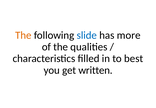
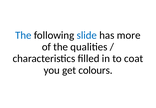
The colour: orange -> blue (23, 35)
best: best -> coat (134, 59)
written: written -> colours (95, 70)
